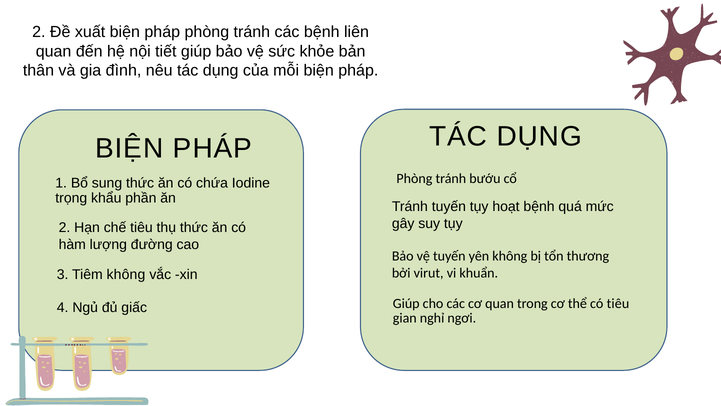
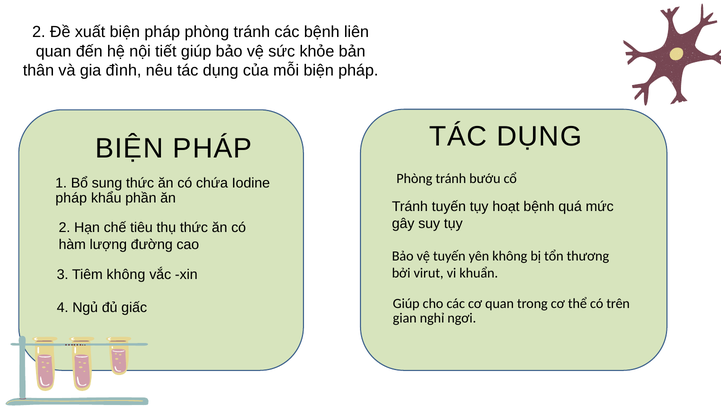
trọng: trọng -> pháp (71, 198)
có tiêu: tiêu -> trên (618, 303)
